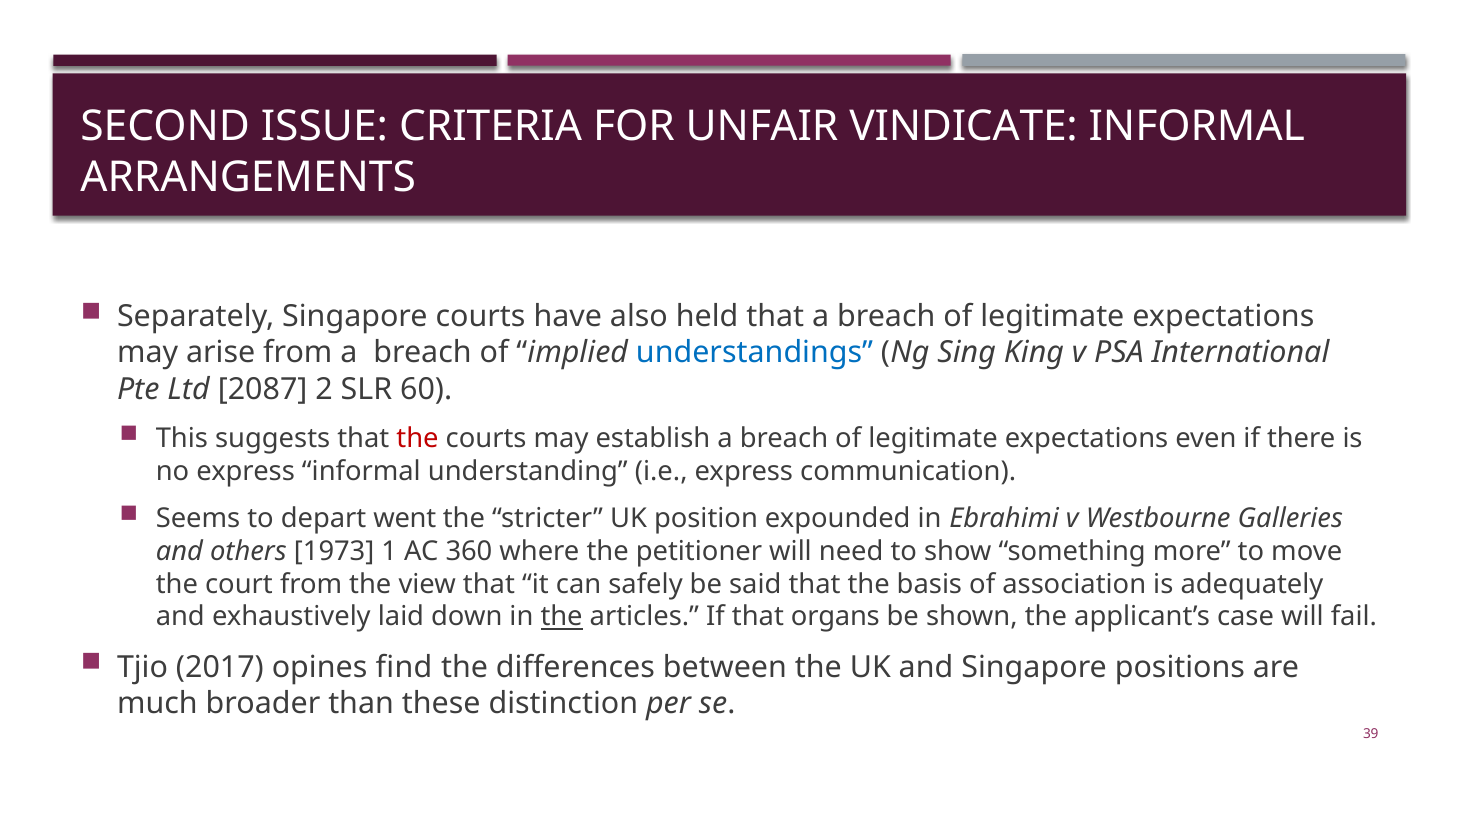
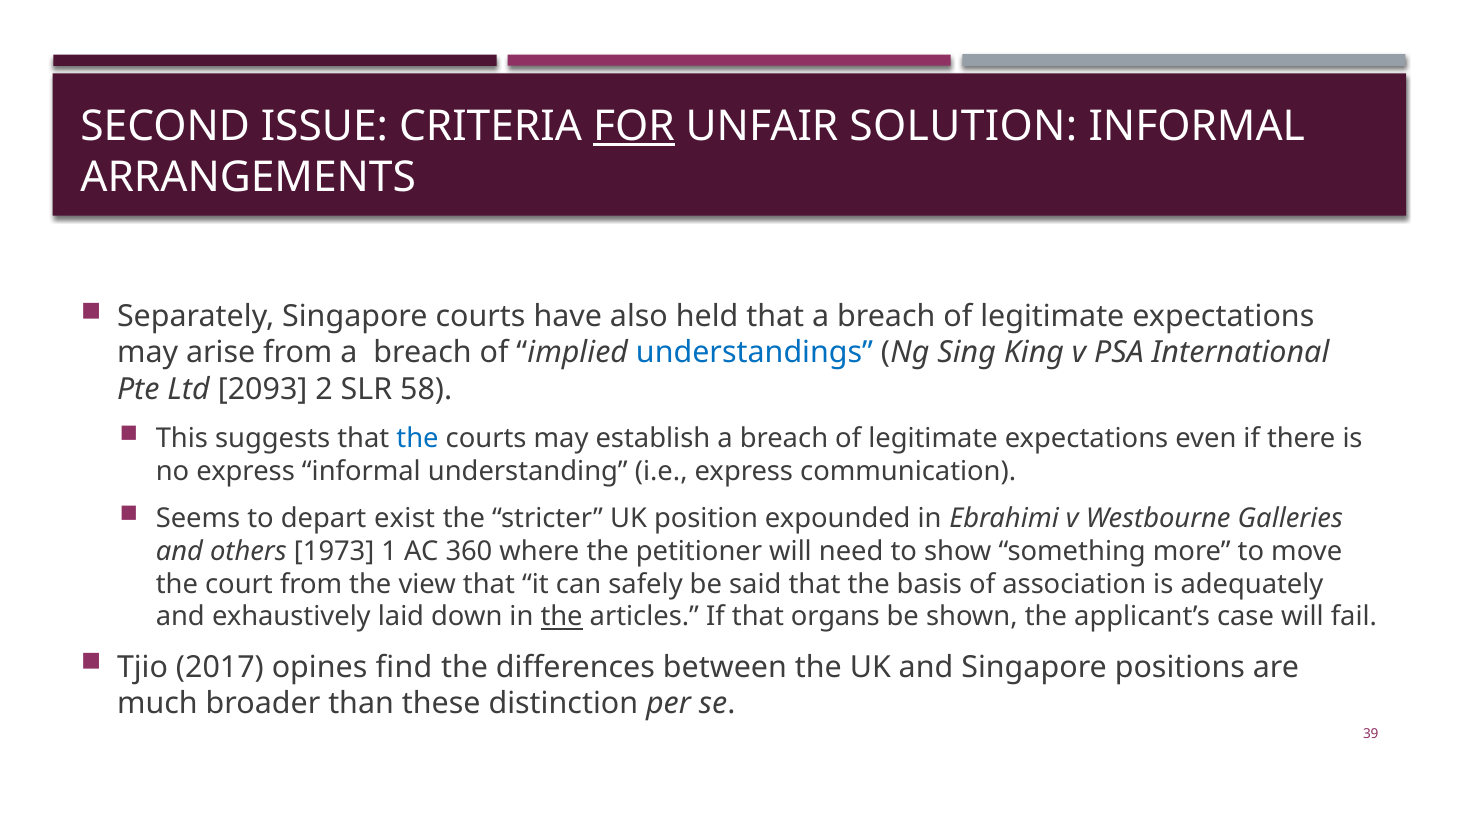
FOR underline: none -> present (634, 126)
VINDICATE: VINDICATE -> SOLUTION (963, 126)
2087: 2087 -> 2093 (263, 390)
60: 60 -> 58 (426, 390)
the colour: red -> blue (418, 439)
went: went -> exist (405, 519)
